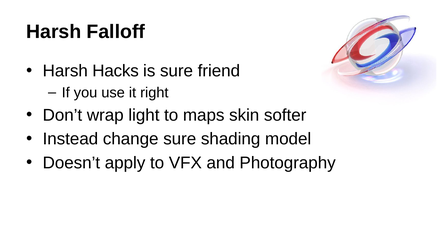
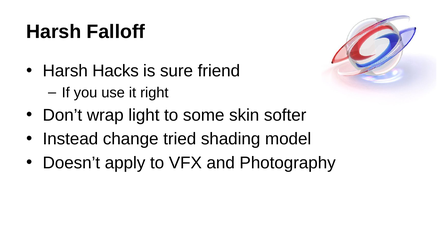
maps: maps -> some (204, 115)
change sure: sure -> tried (180, 139)
